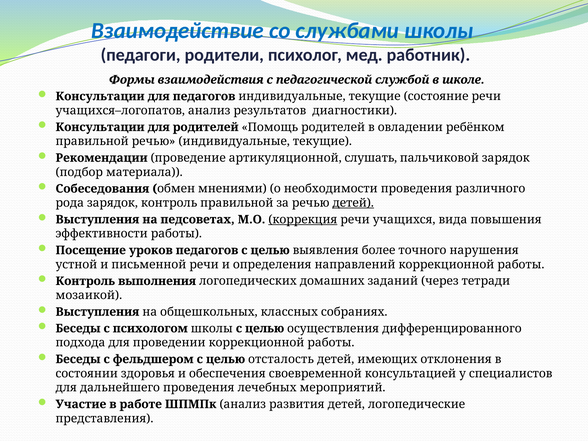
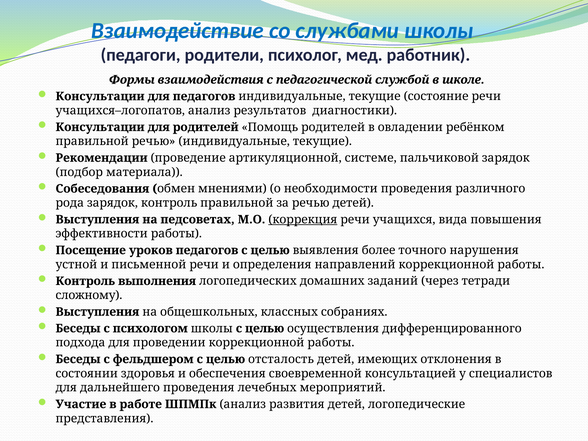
слушать: слушать -> системе (371, 158)
детей underline: present -> none (353, 203)
мозаикой: мозаикой -> сложному (89, 295)
